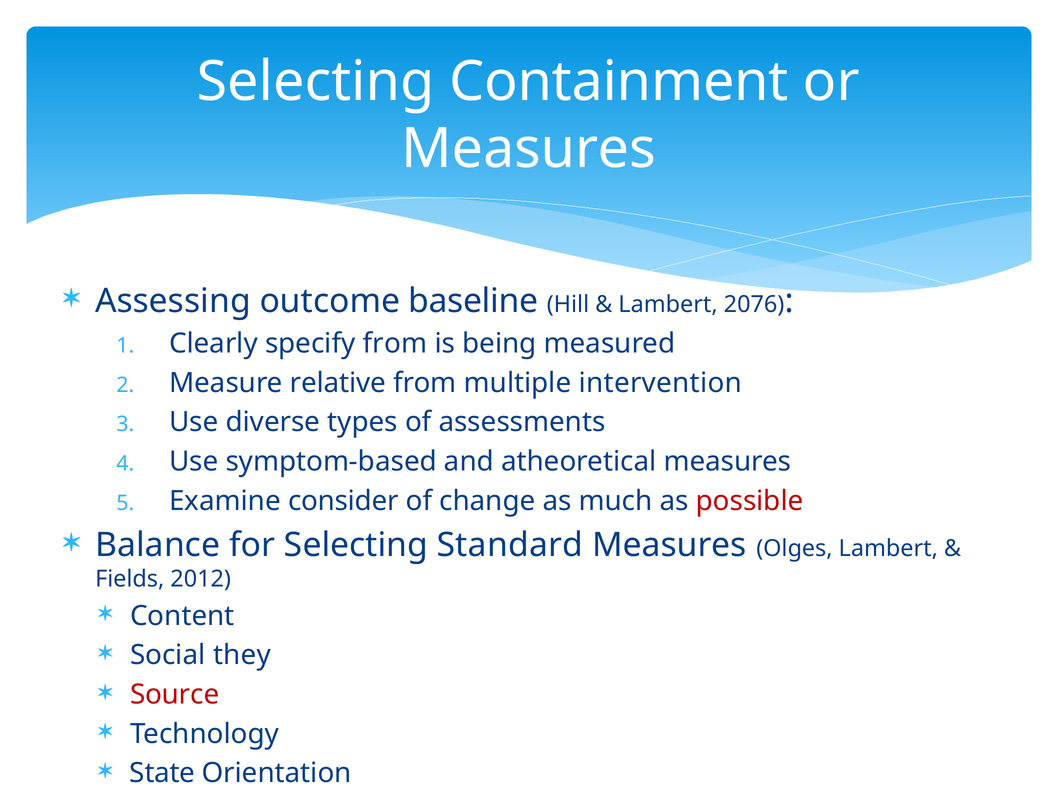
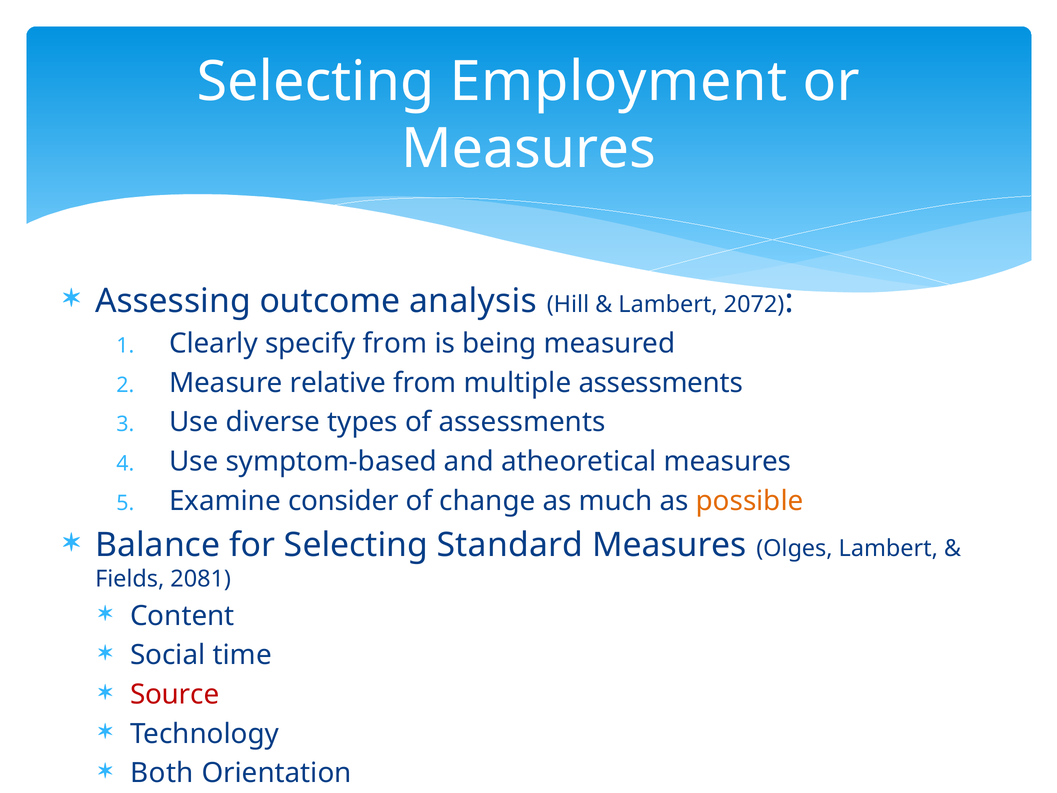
Containment: Containment -> Employment (619, 82)
baseline: baseline -> analysis (473, 301)
2076: 2076 -> 2072 (754, 304)
multiple intervention: intervention -> assessments (661, 383)
possible colour: red -> orange (750, 501)
2012: 2012 -> 2081 (201, 579)
they: they -> time (242, 655)
State: State -> Both (162, 773)
